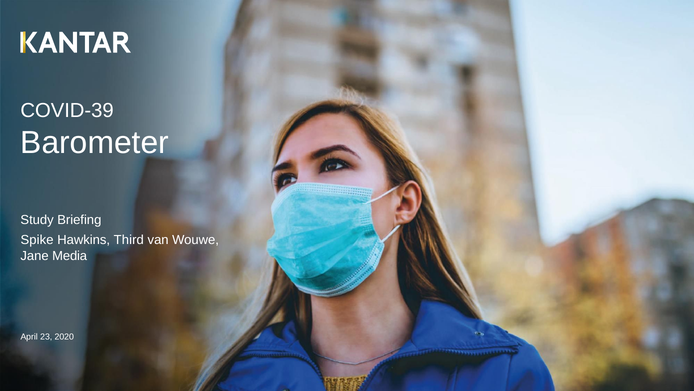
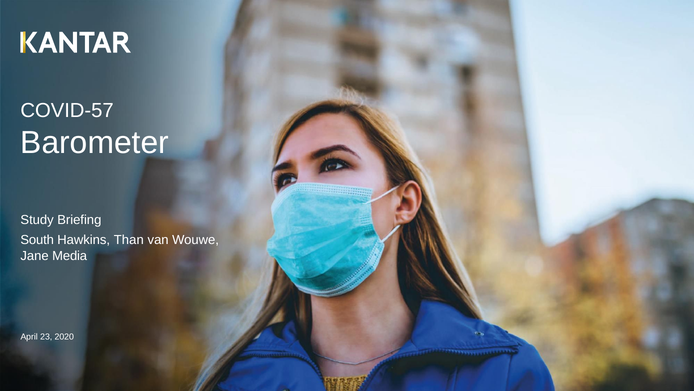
COVID-39: COVID-39 -> COVID-57 (67, 110)
Spike: Spike -> South (37, 240)
Third: Third -> Than (129, 240)
